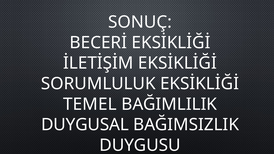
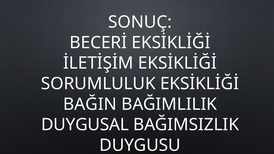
TEMEL: TEMEL -> BAĞIN (90, 104)
